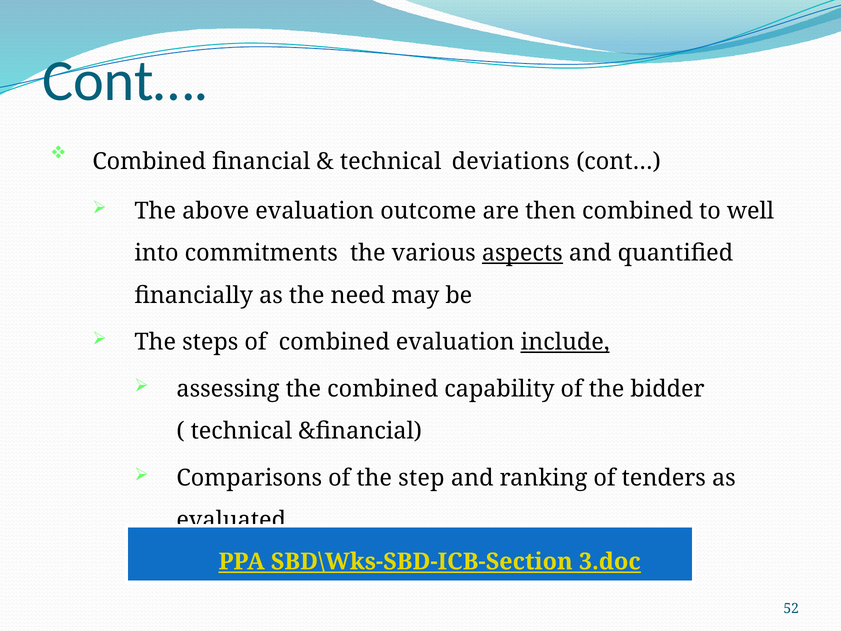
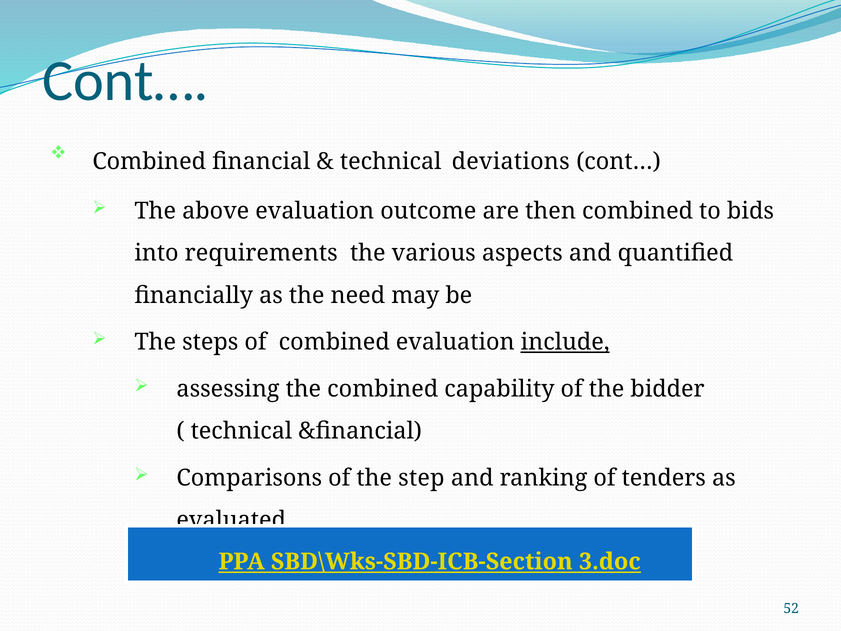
well: well -> bids (750, 211)
commitments: commitments -> requirements (261, 253)
aspects underline: present -> none (522, 253)
